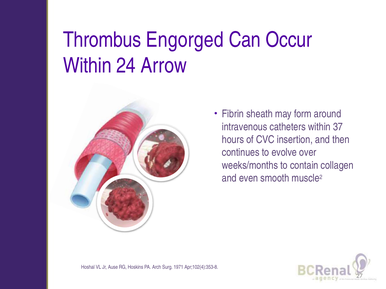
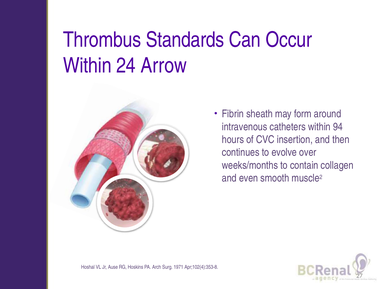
Engorged: Engorged -> Standards (185, 40)
37: 37 -> 94 (338, 127)
